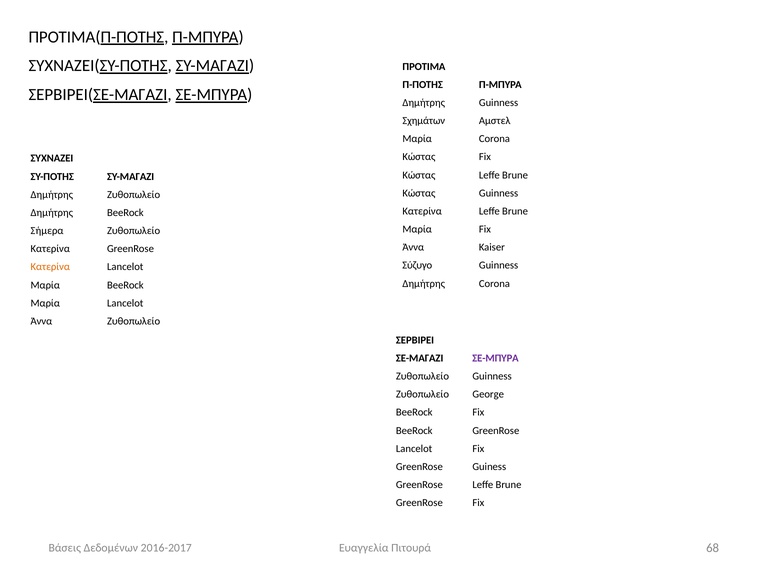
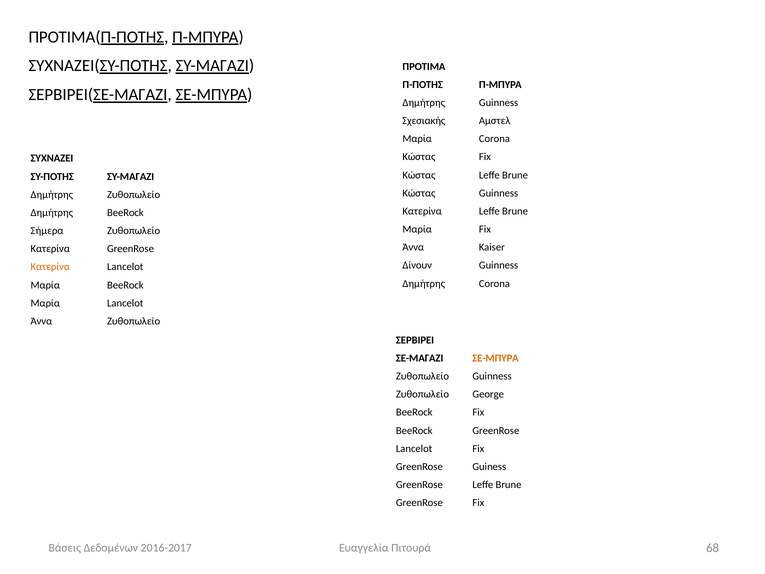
Σχημάτων: Σχημάτων -> Σχεσιακής (424, 121)
Σύζυγο: Σύζυγο -> Δίνουν (417, 265)
ΣΕ-ΜΠΥΡΑ colour: purple -> orange (495, 358)
